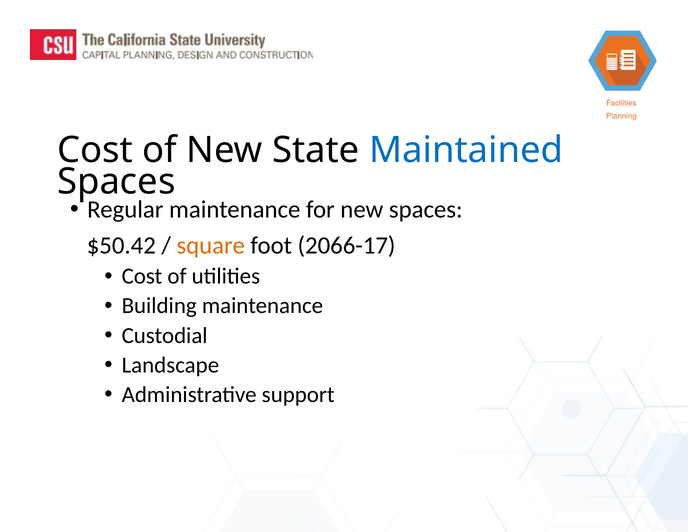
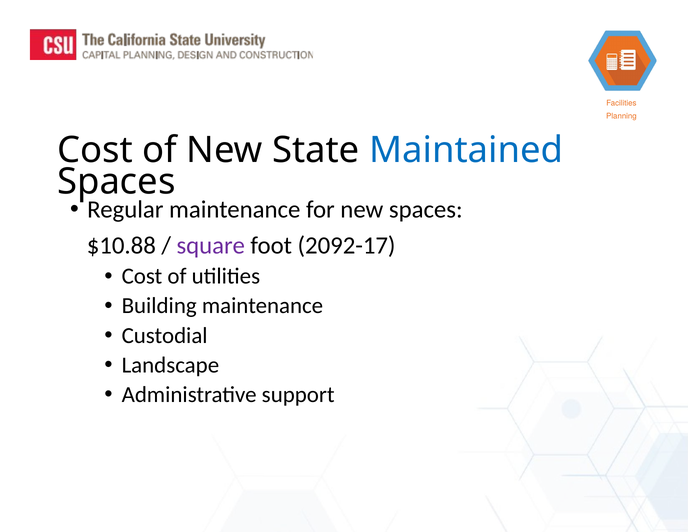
$50.42: $50.42 -> $10.88 (121, 246)
square colour: orange -> purple (211, 246)
2066-17: 2066-17 -> 2092-17 (347, 246)
